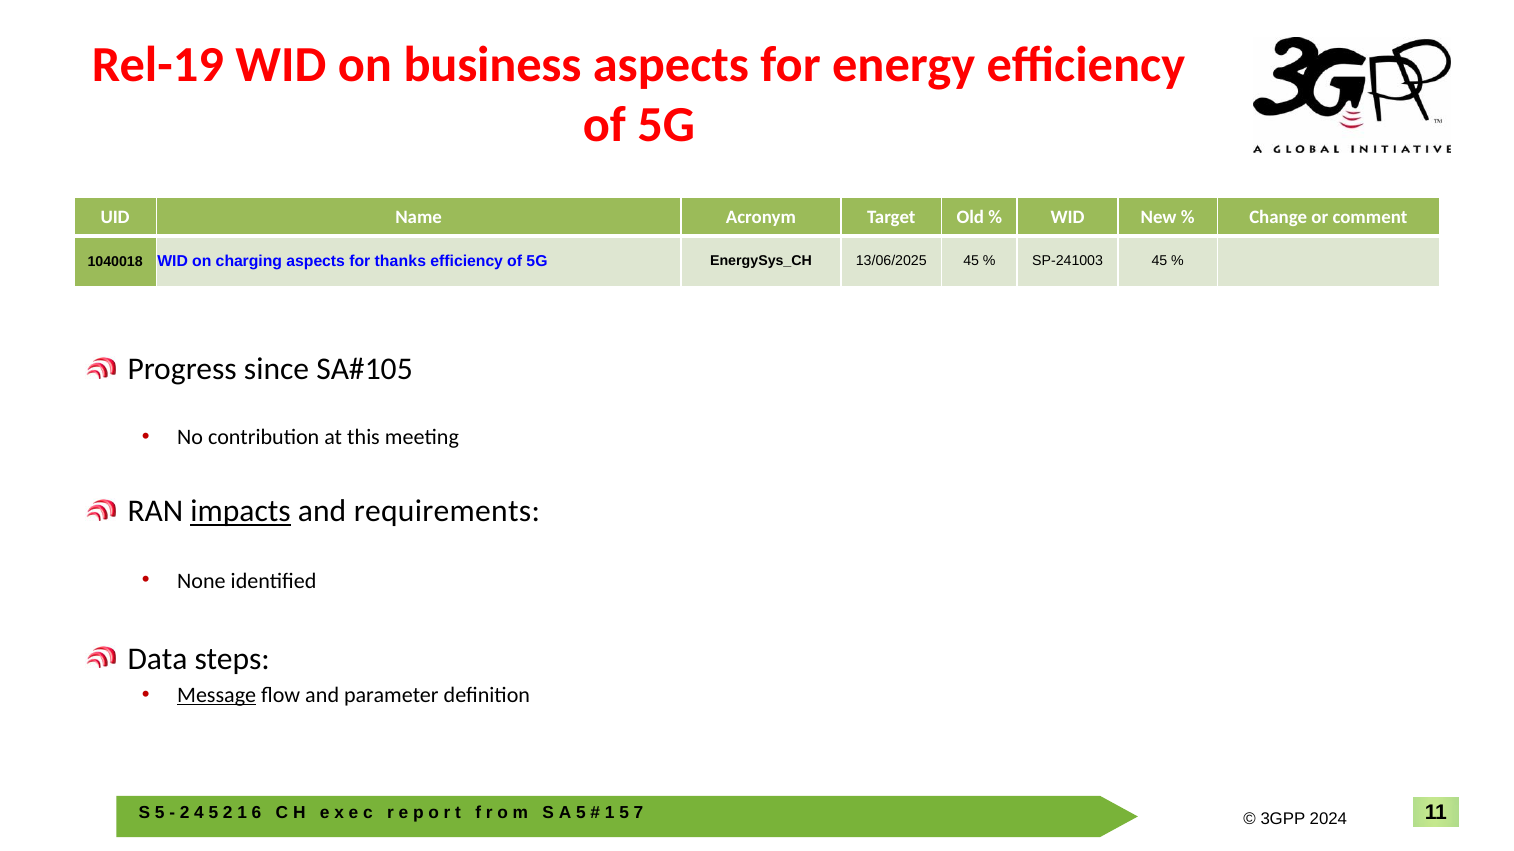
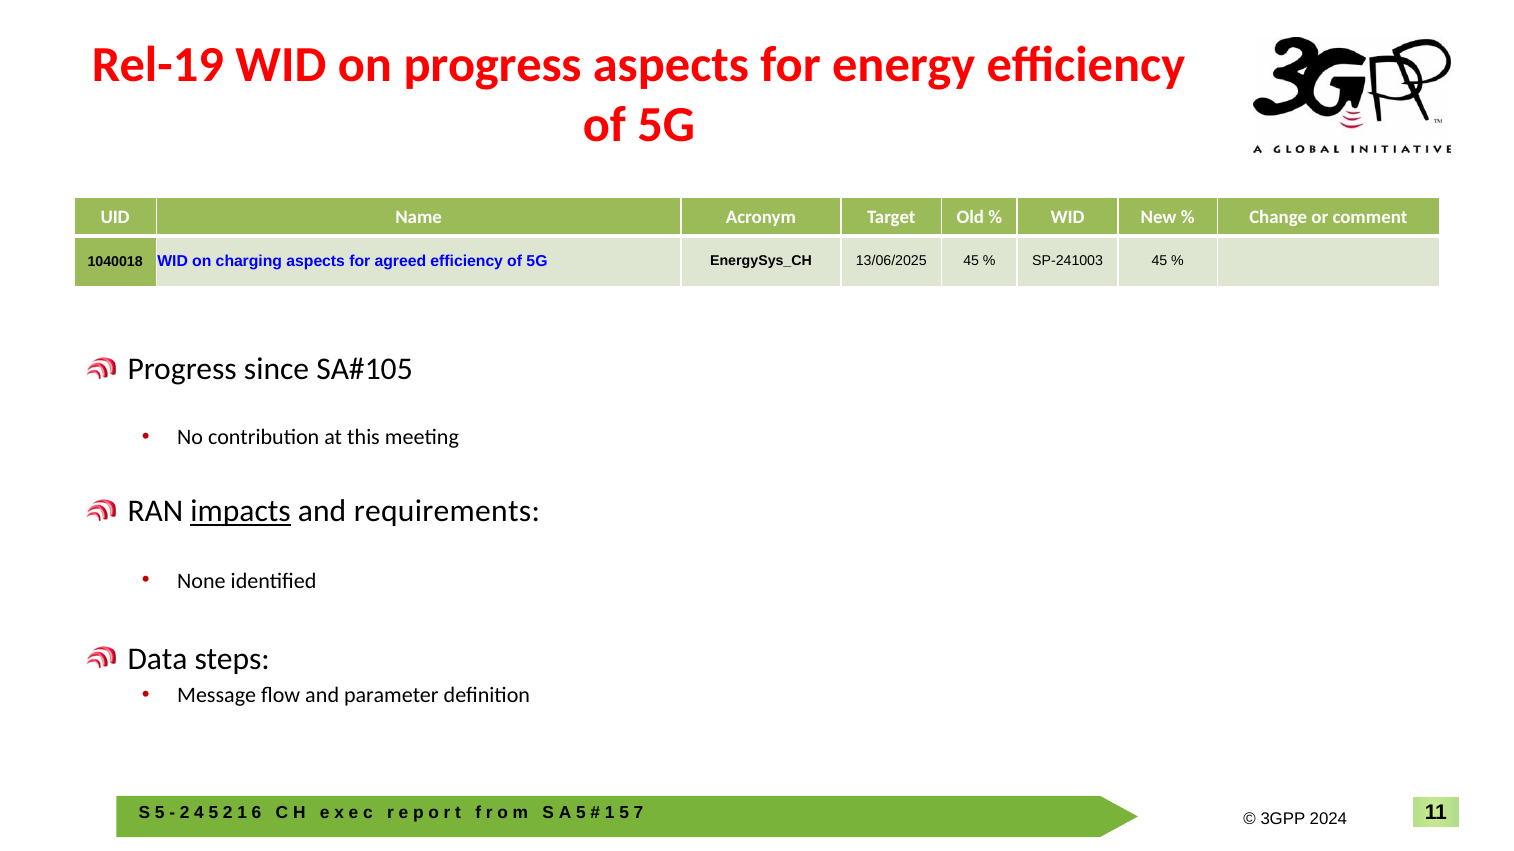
on business: business -> progress (493, 65)
thanks: thanks -> agreed (400, 261)
Message underline: present -> none (217, 696)
